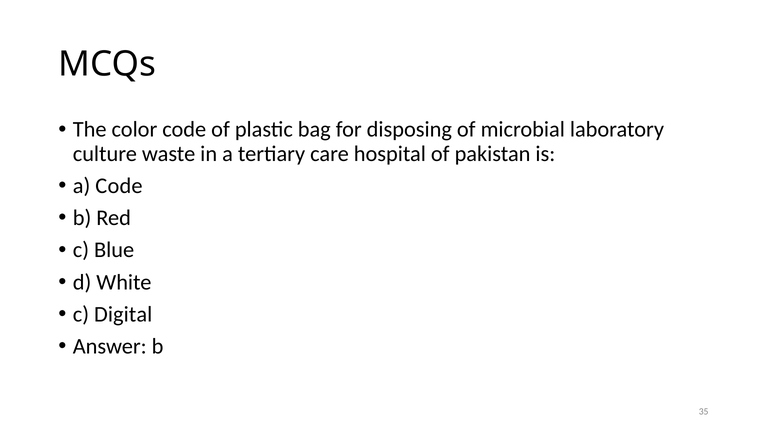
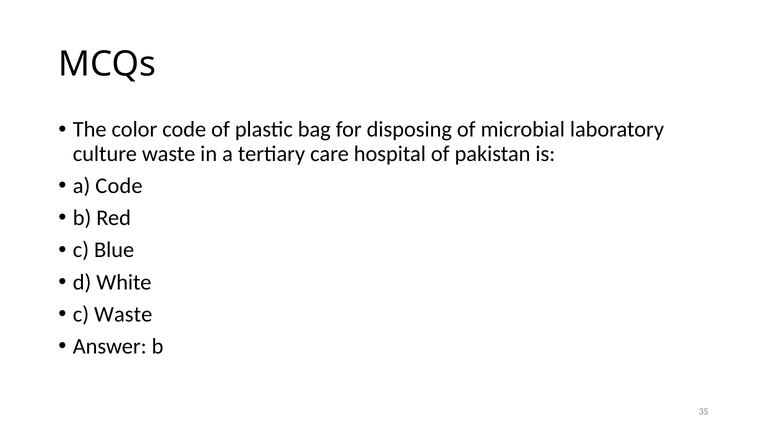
c Digital: Digital -> Waste (123, 315)
